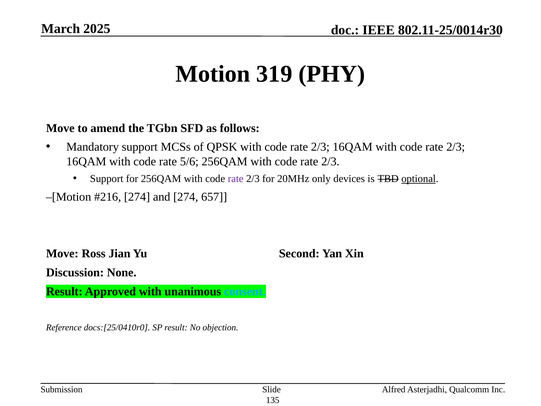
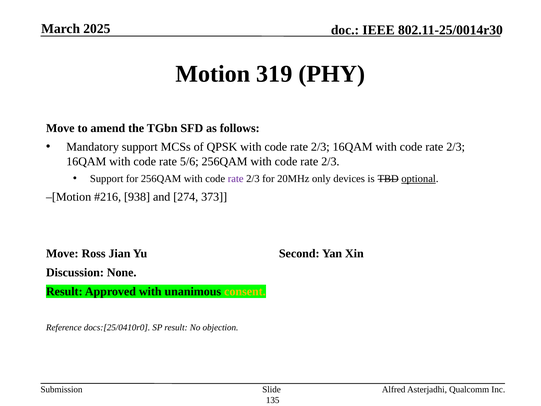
274: 274 -> 938 (137, 197)
657: 657 -> 373 (214, 197)
consent colour: light blue -> yellow (245, 291)
